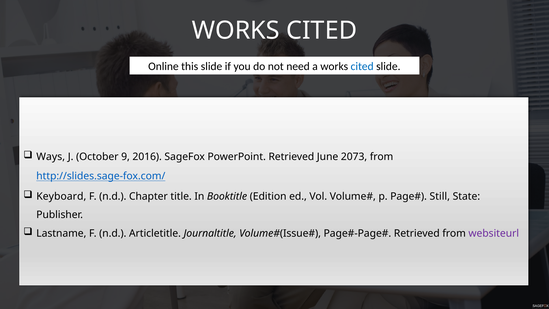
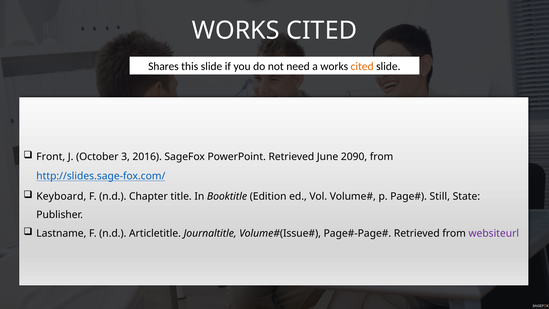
Online: Online -> Shares (163, 66)
cited colour: blue -> orange (362, 66)
Ways: Ways -> Front (51, 157)
9: 9 -> 3 (126, 157)
2073: 2073 -> 2090 (354, 157)
